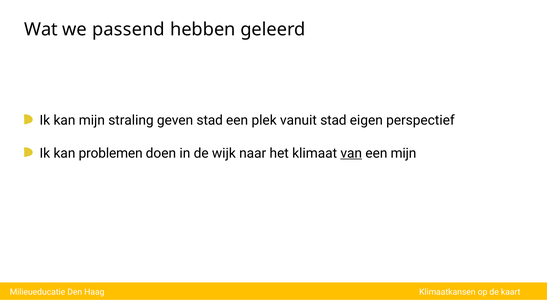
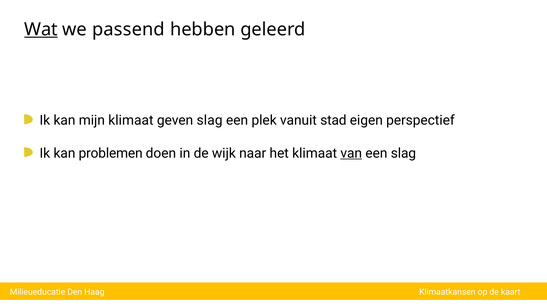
Wat underline: none -> present (41, 29)
mijn straling: straling -> klimaat (131, 120)
geven stad: stad -> slag (210, 120)
een mijn: mijn -> slag (403, 153)
